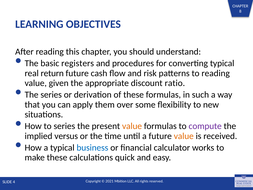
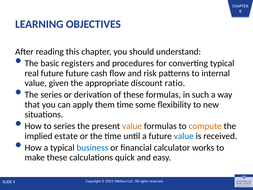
real return: return -> future (52, 73)
to reading: reading -> internal (216, 73)
them over: over -> time (125, 105)
compute colour: purple -> orange (205, 126)
versus: versus -> estate (66, 136)
value colour: orange -> blue (184, 136)
